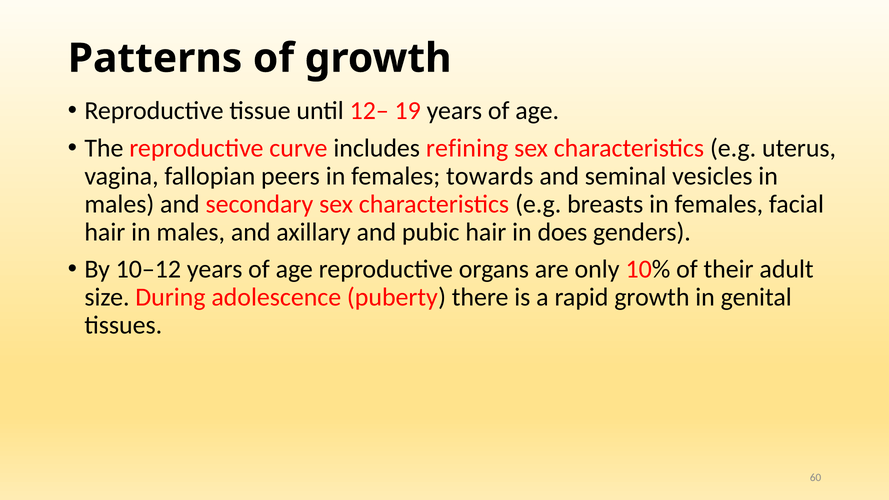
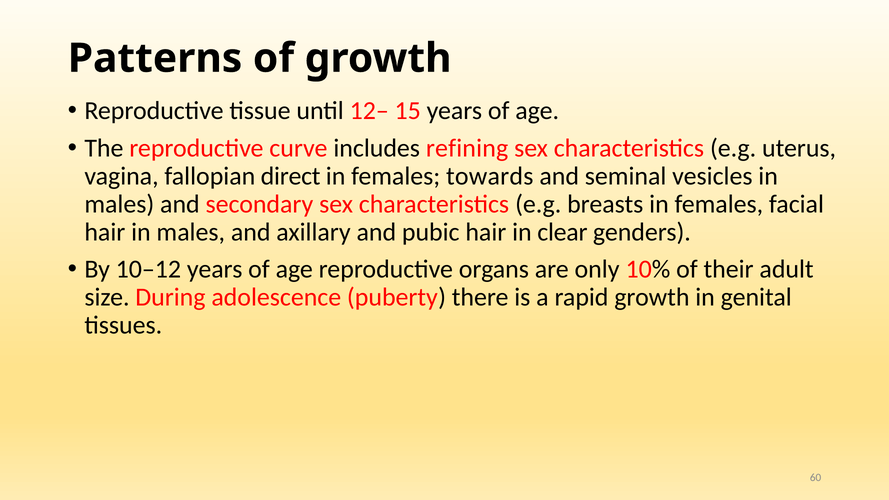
19: 19 -> 15 (408, 111)
peers: peers -> direct (291, 176)
does: does -> clear (562, 232)
